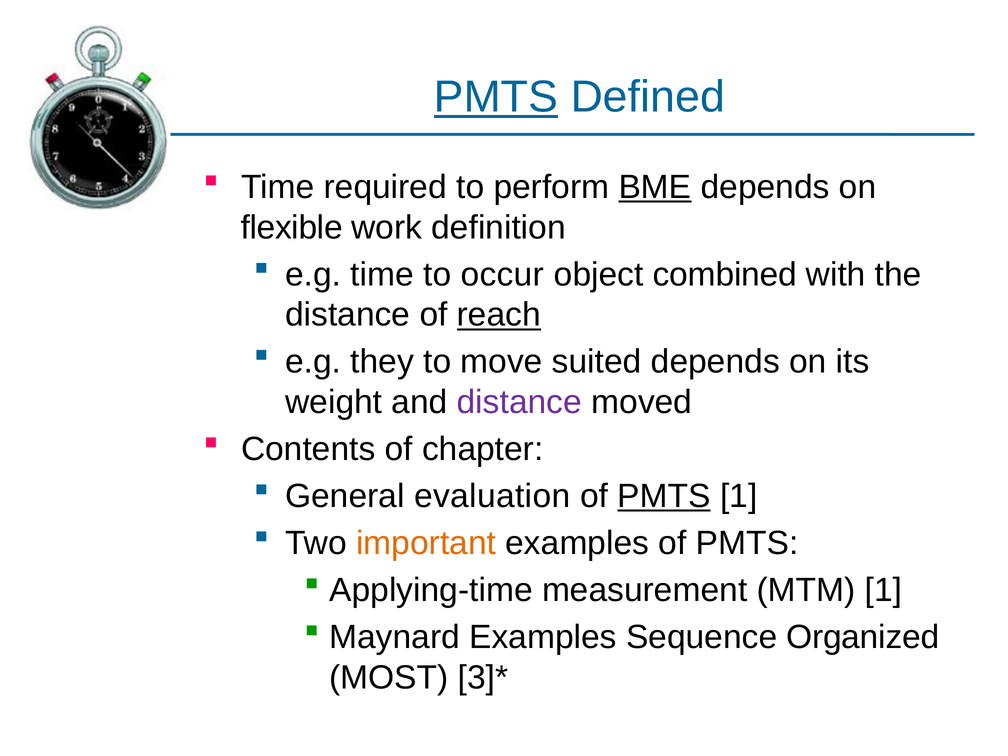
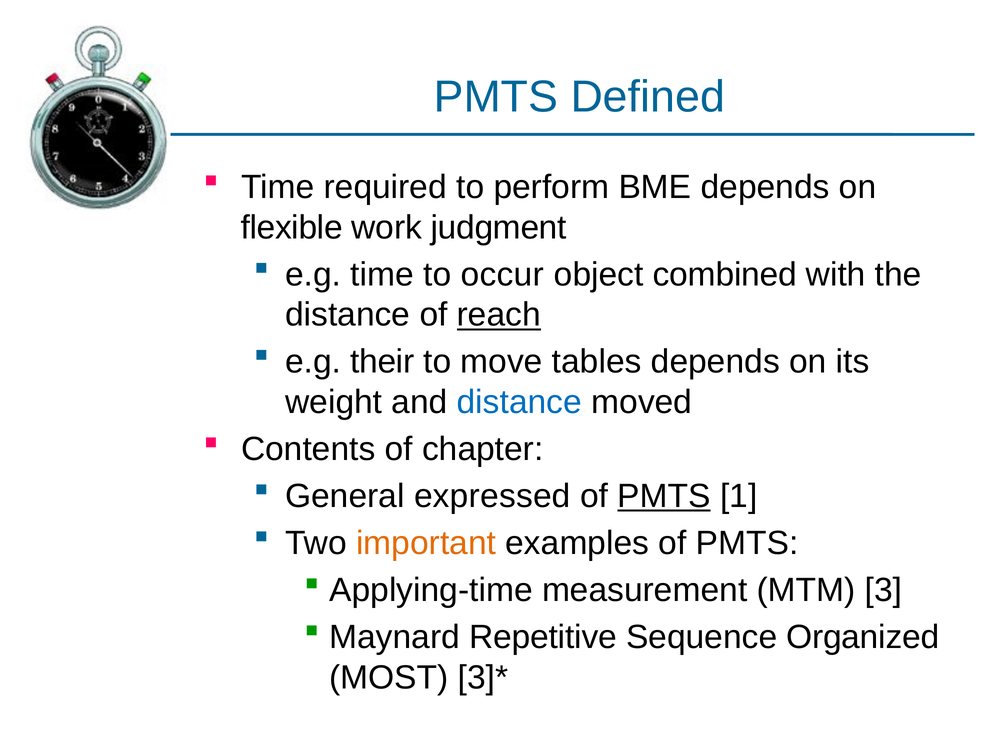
PMTS underline: present -> none (496, 97)
BME underline: present -> none (655, 187)
definition: definition -> judgment (499, 227)
they: they -> their (382, 362)
suited: suited -> tables (597, 362)
distance colour: purple -> blue (519, 402)
evaluation: evaluation -> expressed (492, 496)
MTM 1: 1 -> 3 (883, 590)
Maynard Examples: Examples -> Repetitive (543, 637)
